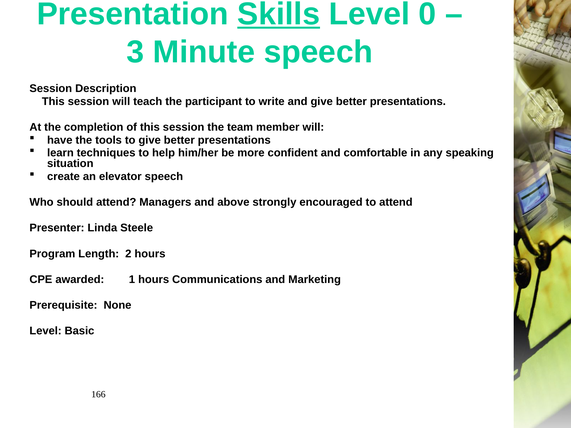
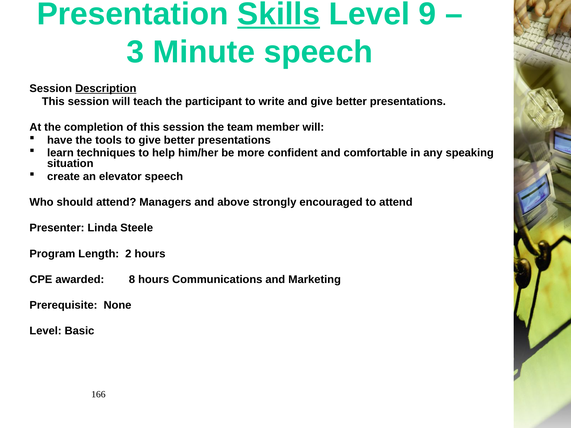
0: 0 -> 9 (427, 14)
Description underline: none -> present (106, 89)
1: 1 -> 8 (132, 280)
